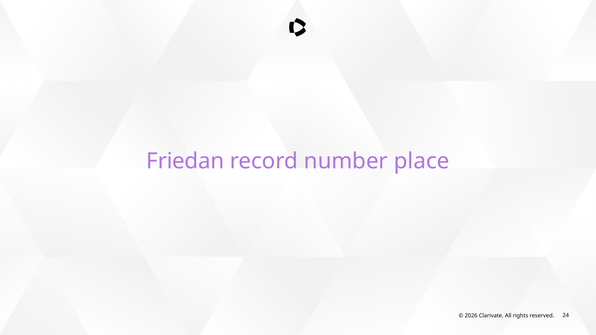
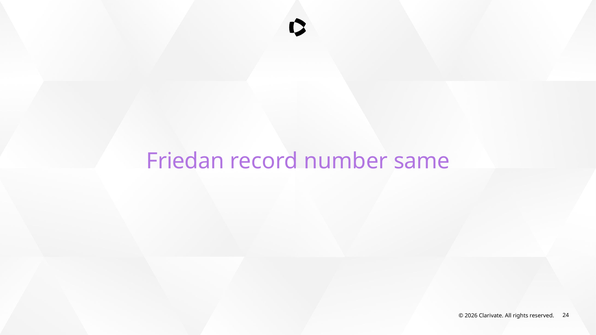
place: place -> same (422, 161)
